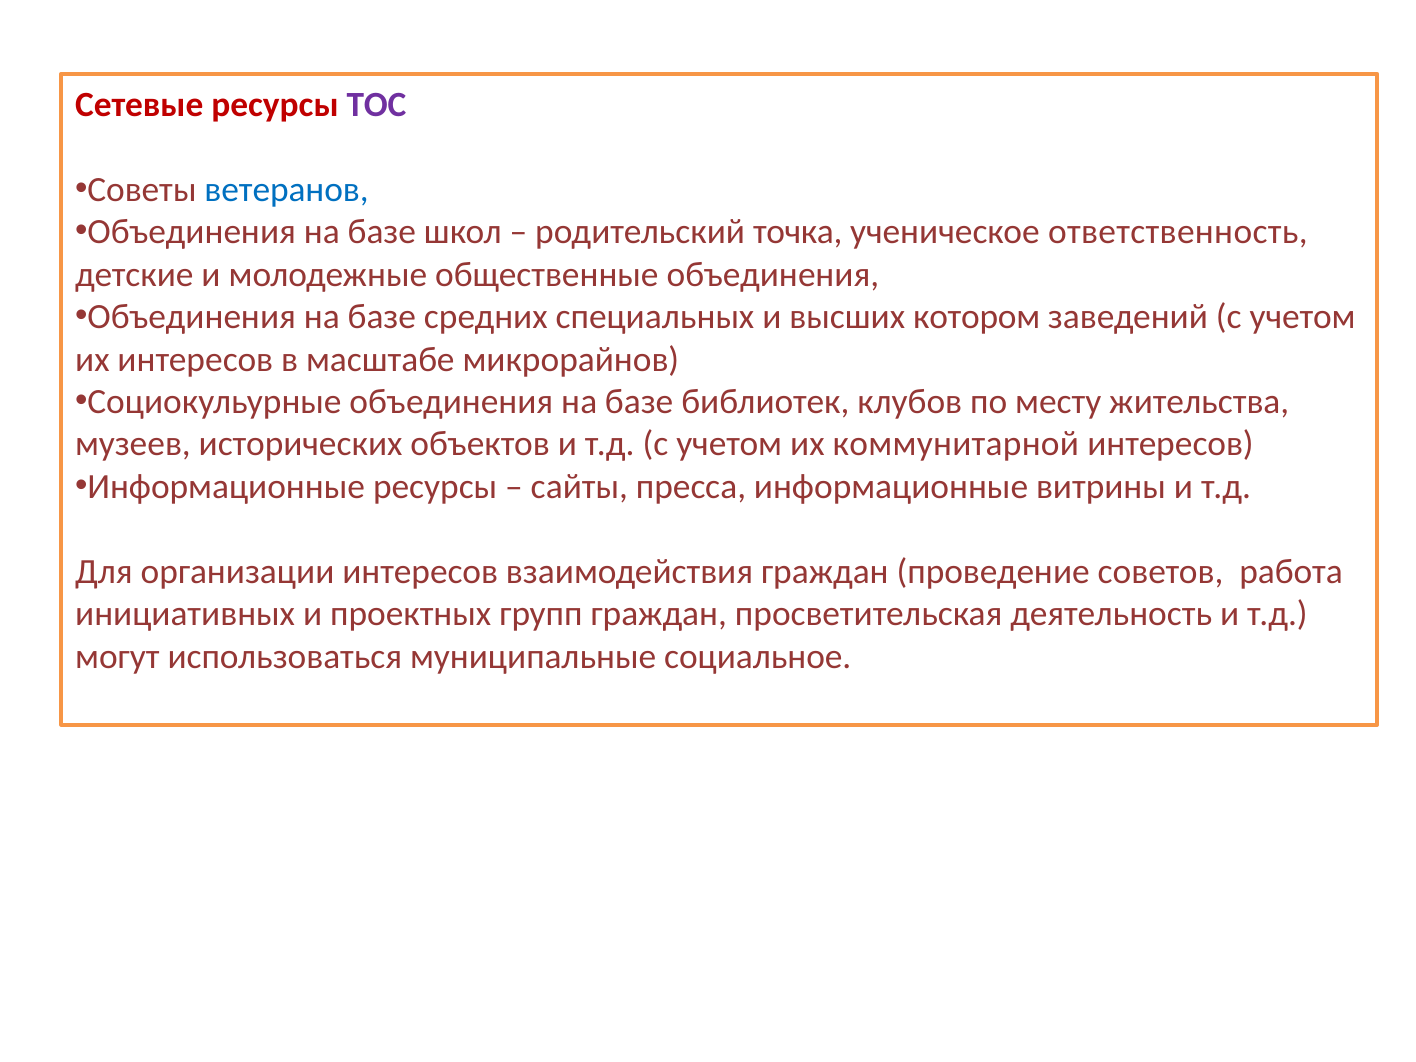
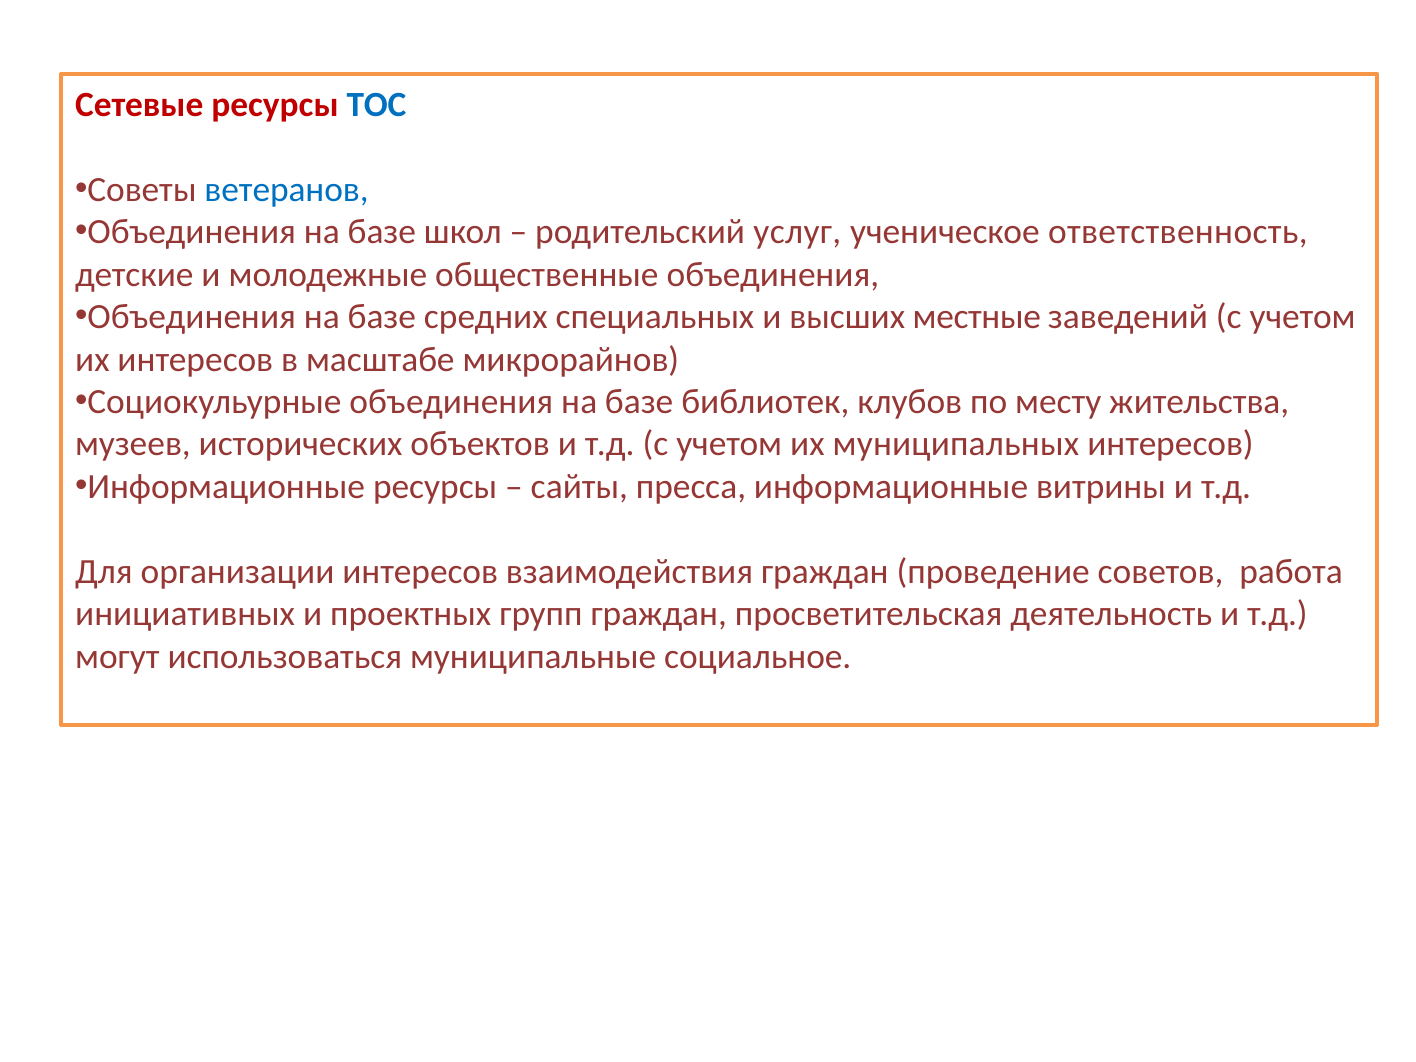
ТОС colour: purple -> blue (376, 104)
точка: точка -> услуг (797, 232)
котором: котором -> местные (977, 317)
коммунитарной: коммунитарной -> муниципальных (956, 444)
